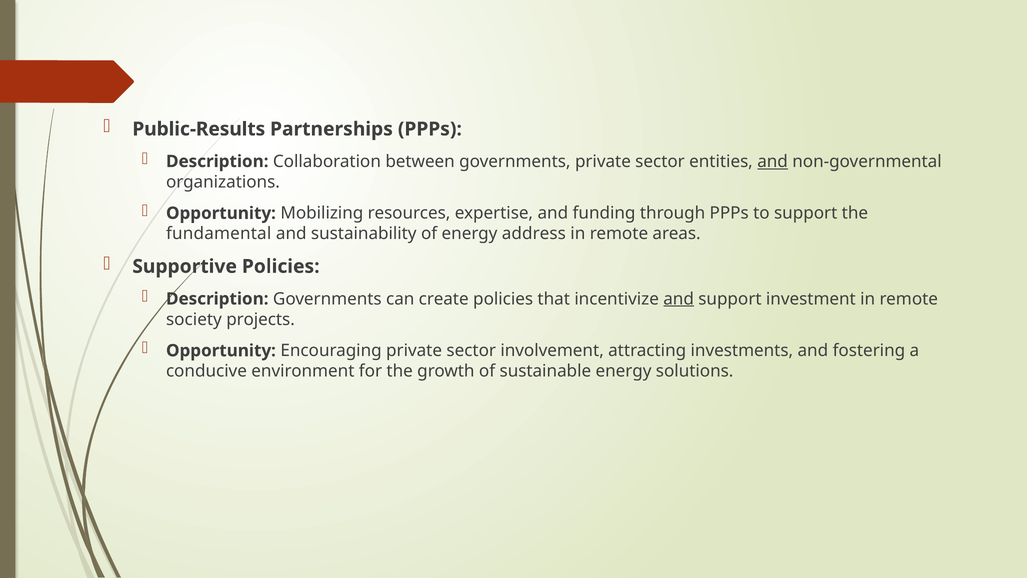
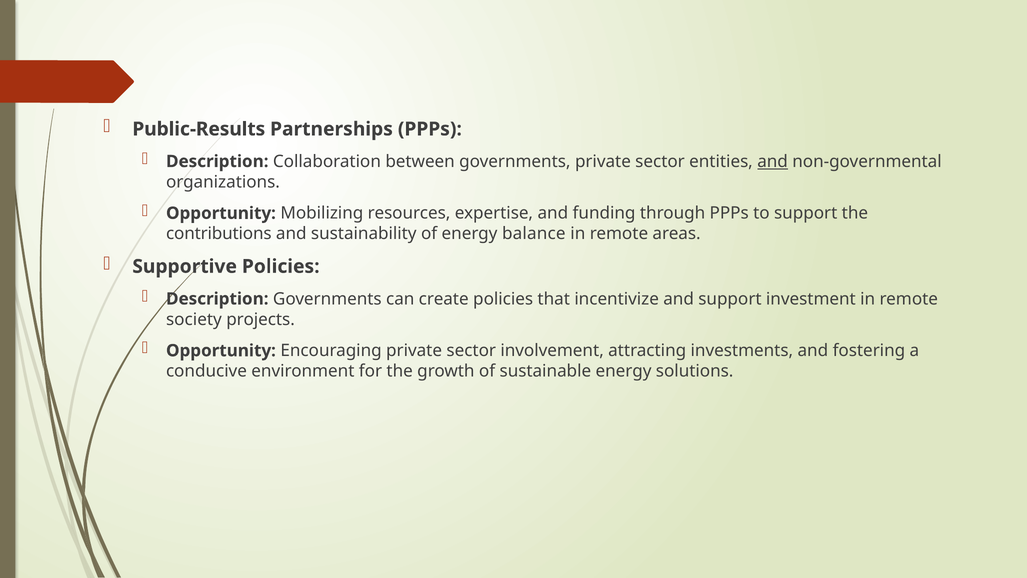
fundamental: fundamental -> contributions (219, 234)
address: address -> balance (534, 234)
and underline: present -> none (679, 299)
